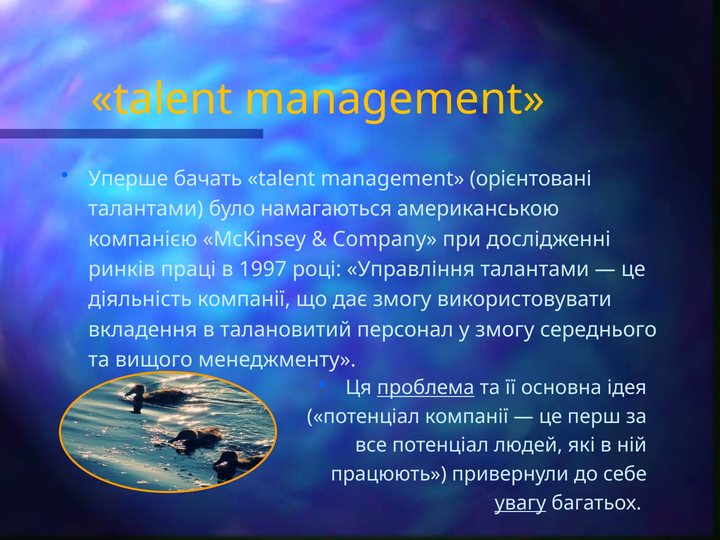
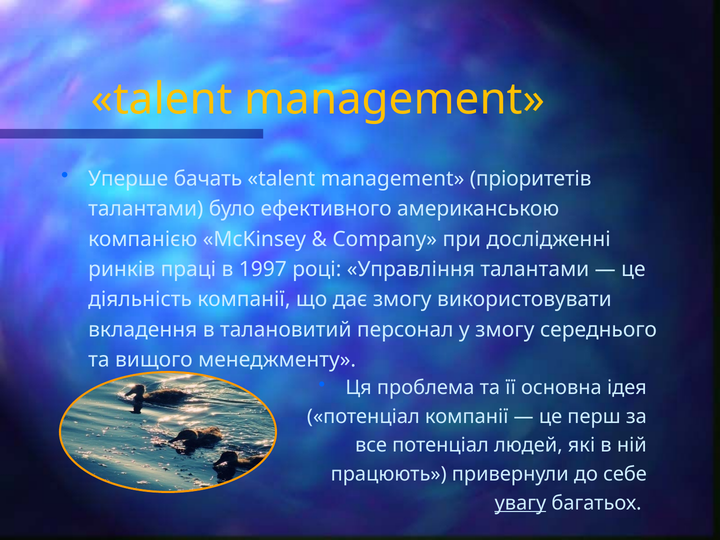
орієнтовані: орієнтовані -> пріоритетів (531, 179)
намагаються: намагаються -> ефективного (326, 209)
проблема underline: present -> none (426, 388)
